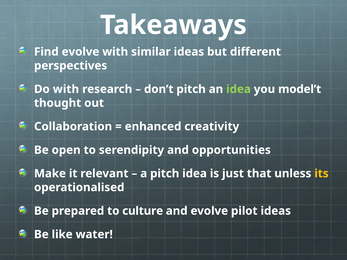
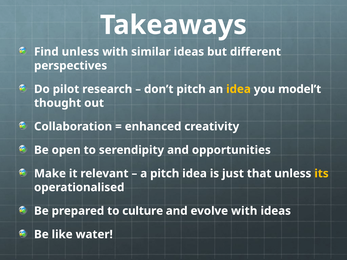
Find evolve: evolve -> unless (80, 52)
Do with: with -> pilot (66, 89)
idea colour: light green -> yellow (238, 89)
evolve pilot: pilot -> with (244, 211)
